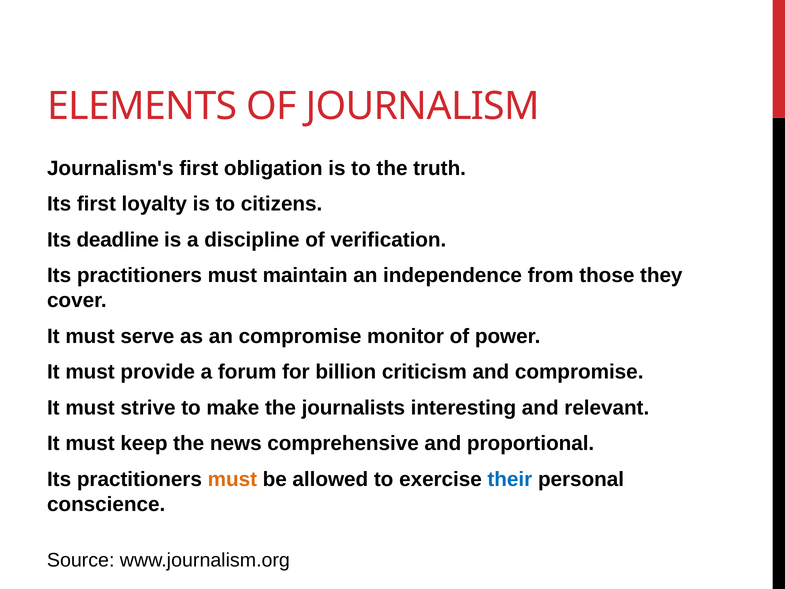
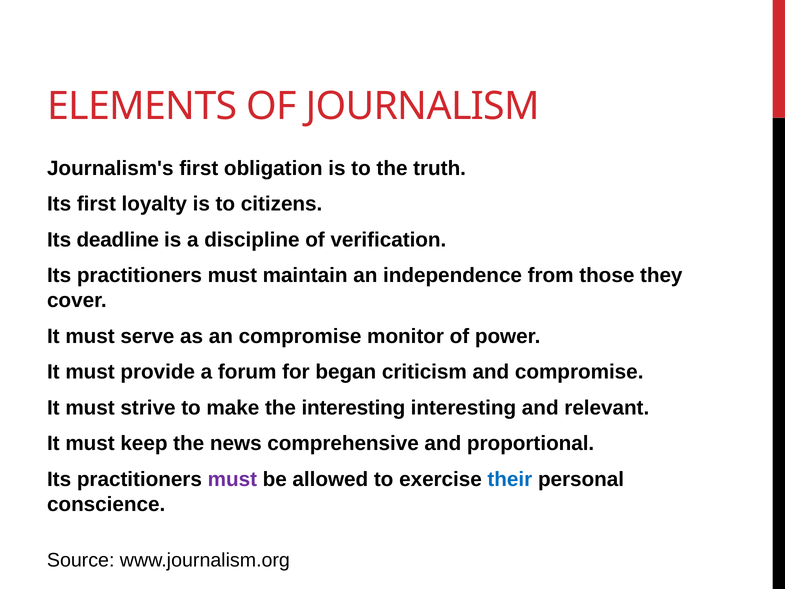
billion: billion -> began (346, 372)
the journalists: journalists -> interesting (353, 408)
must colour: orange -> purple (232, 479)
